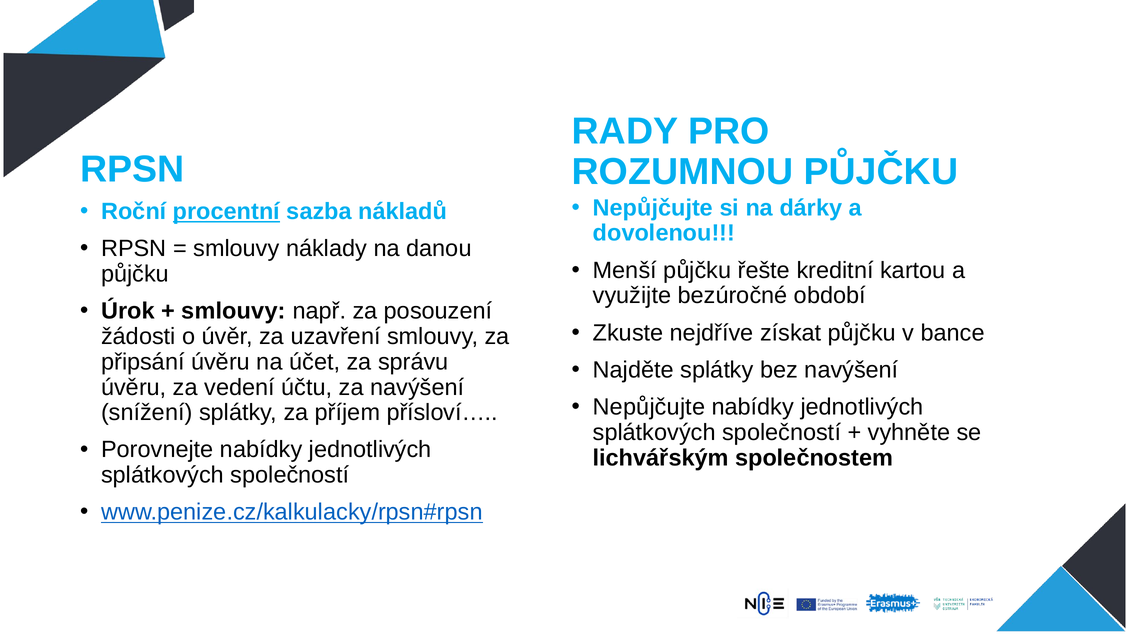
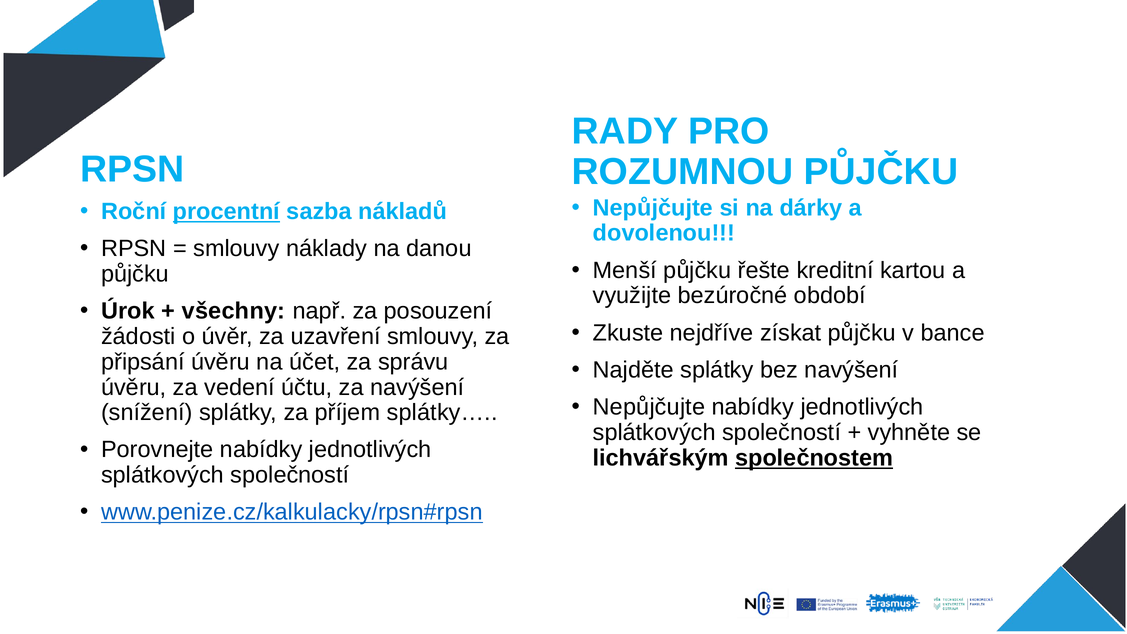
smlouvy: smlouvy -> všechny (234, 311)
přísloví…: přísloví… -> splátky… (442, 413)
společnostem underline: none -> present (814, 458)
